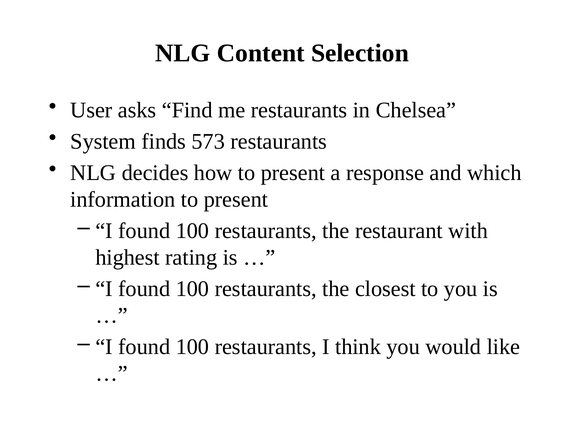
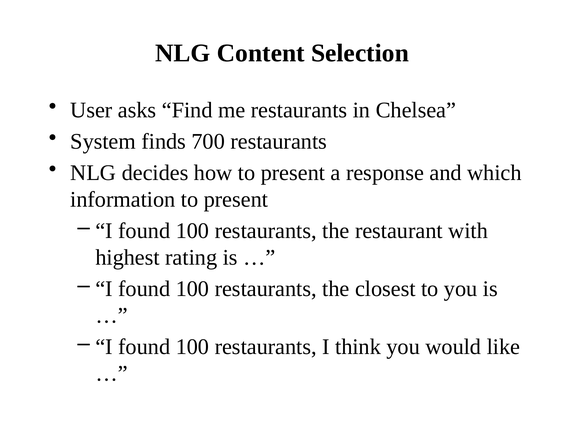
573: 573 -> 700 (208, 142)
